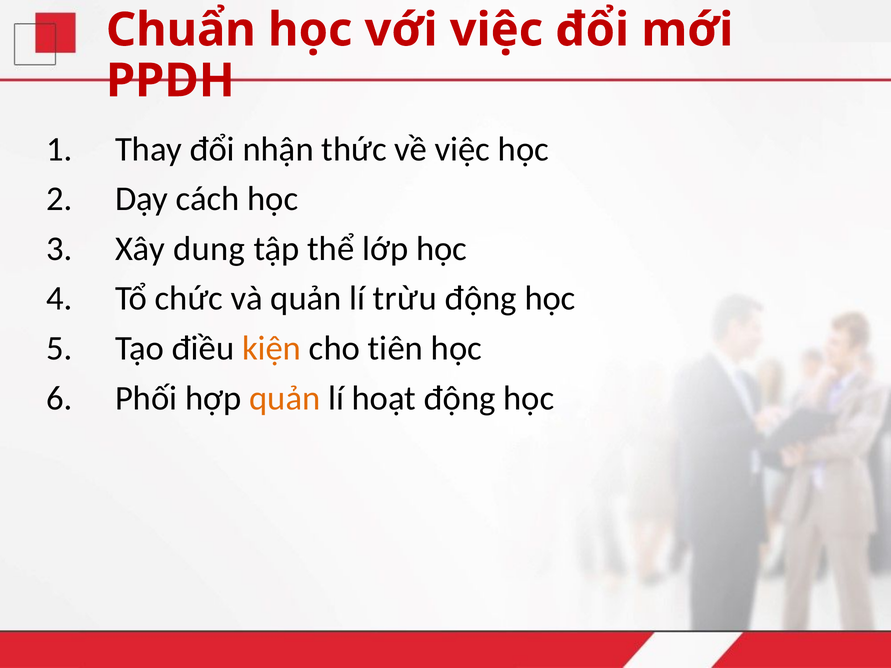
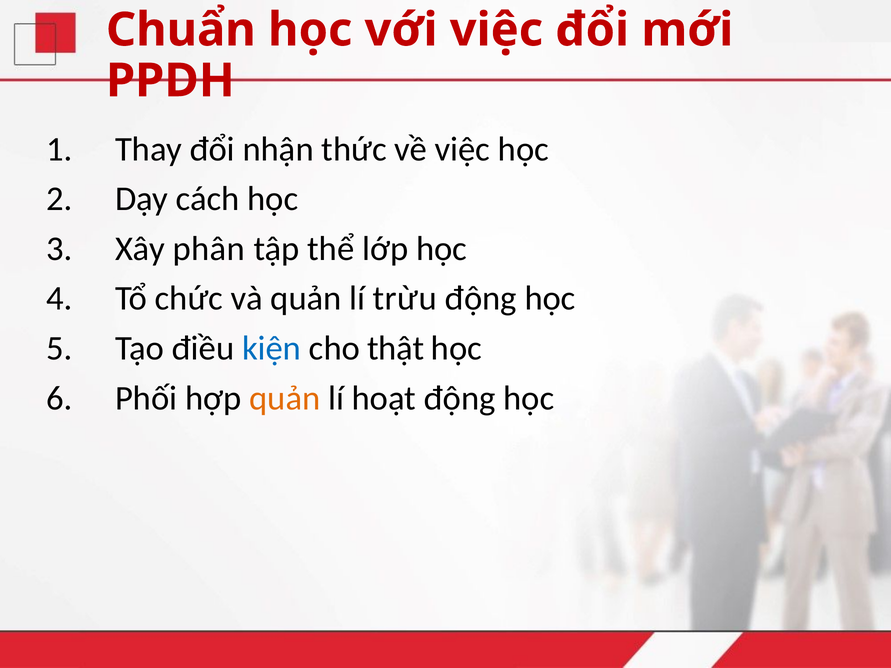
dung: dung -> phân (209, 249)
kiện colour: orange -> blue (272, 348)
tiên: tiên -> thật (396, 348)
